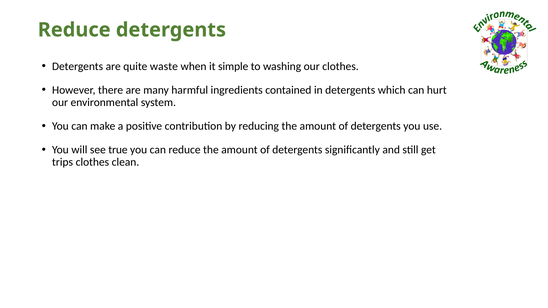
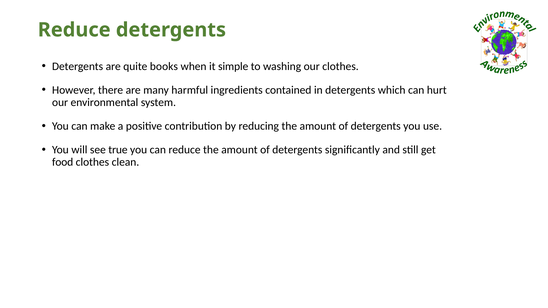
waste: waste -> books (164, 66)
trips: trips -> food (63, 162)
